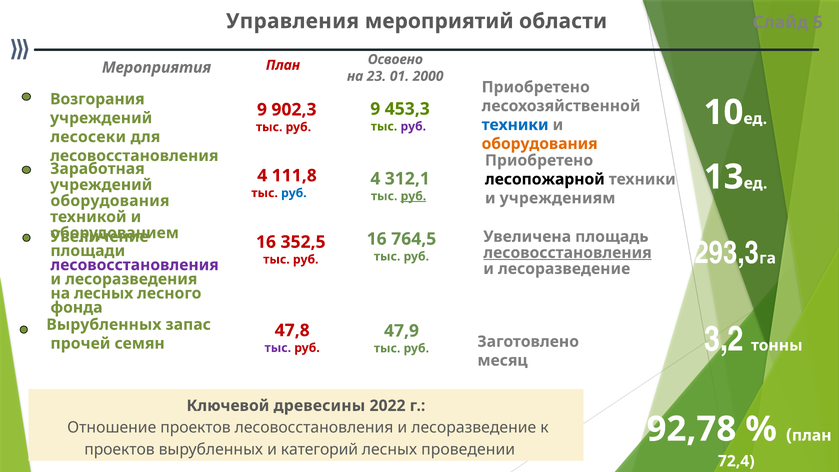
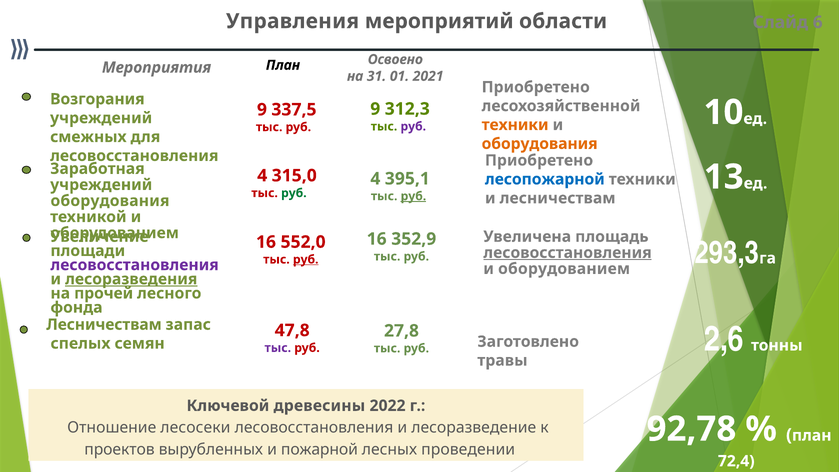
5: 5 -> 6 (818, 22)
План colour: red -> black (283, 65)
23: 23 -> 31 (377, 76)
2000: 2000 -> 2021 (428, 76)
453,3: 453,3 -> 312,3 (407, 109)
902,3: 902,3 -> 337,5 (294, 110)
техники colour: blue -> orange (515, 125)
лесосеки: лесосеки -> смежных (88, 137)
111,8: 111,8 -> 315,0 (294, 176)
312,1: 312,1 -> 395,1 (407, 179)
лесопожарной colour: black -> blue (545, 179)
руб colour: blue -> green (294, 193)
и учреждениям: учреждениям -> лесничествам (558, 198)
764,5: 764,5 -> 352,9 (414, 239)
352,5: 352,5 -> 552,0 (303, 242)
руб underline: none -> present (306, 259)
лесоразведение: лесоразведение -> оборудованием (564, 269)
лесоразведения underline: none -> present (131, 279)
на лесных: лесных -> прочей (104, 293)
Вырубленных: Вырубленных -> Лесничествам (104, 325)
3,2: 3,2 -> 2,6 (724, 339)
47,9: 47,9 -> 27,8 (401, 331)
прочей: прочей -> спелых (80, 343)
месяц: месяц -> травы (502, 360)
Отношение проектов: проектов -> лесосеки (195, 427)
категорий: категорий -> пожарной (319, 449)
